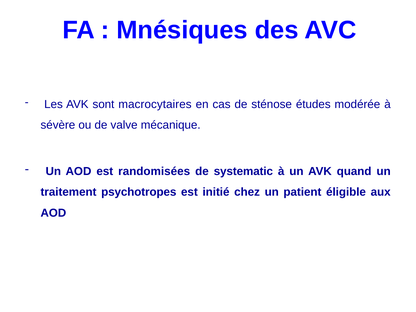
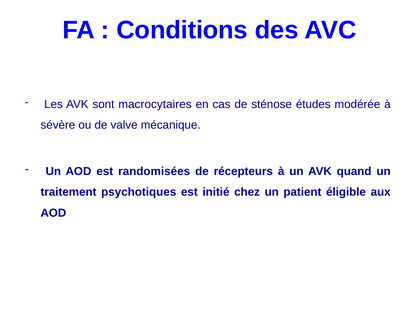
Mnésiques: Mnésiques -> Conditions (182, 30)
systematic: systematic -> récepteurs (243, 171)
psychotropes: psychotropes -> psychotiques (139, 192)
